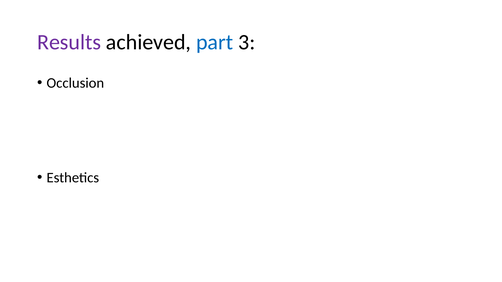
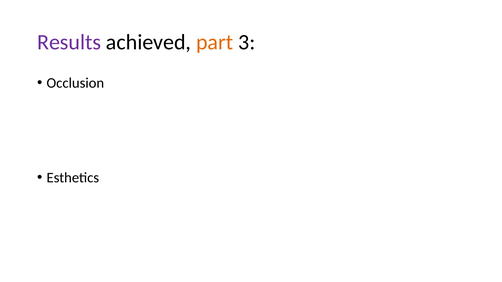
part colour: blue -> orange (215, 42)
